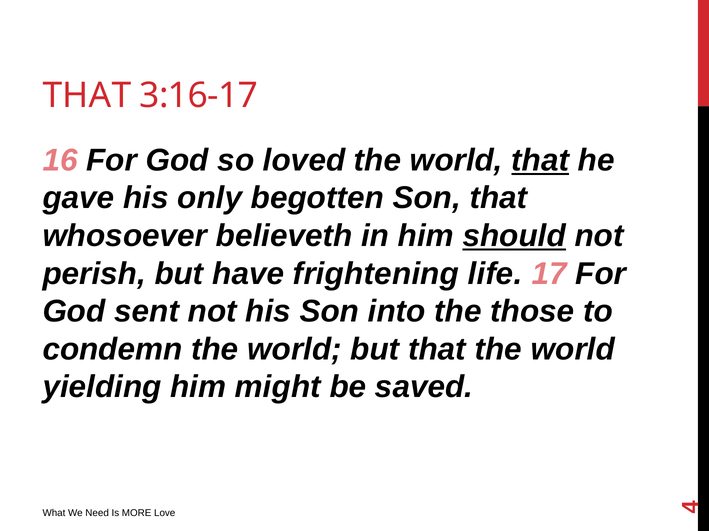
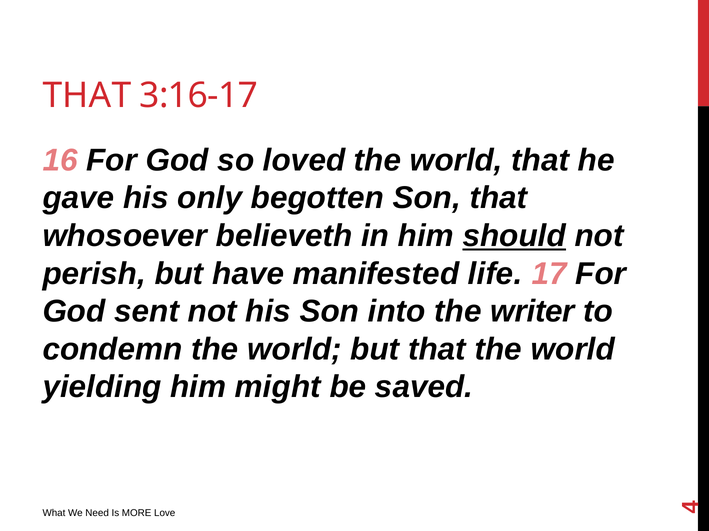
that underline: present -> none (540, 161)
frightening: frightening -> manifested (376, 274)
those: those -> writer (533, 312)
